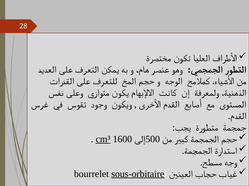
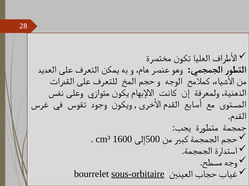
cm³ underline: present -> none (103, 140)
